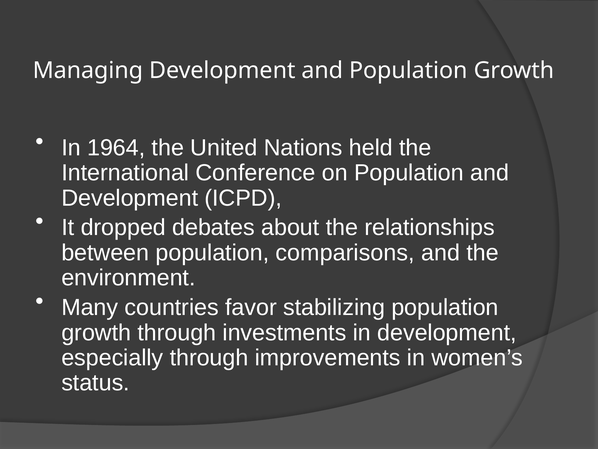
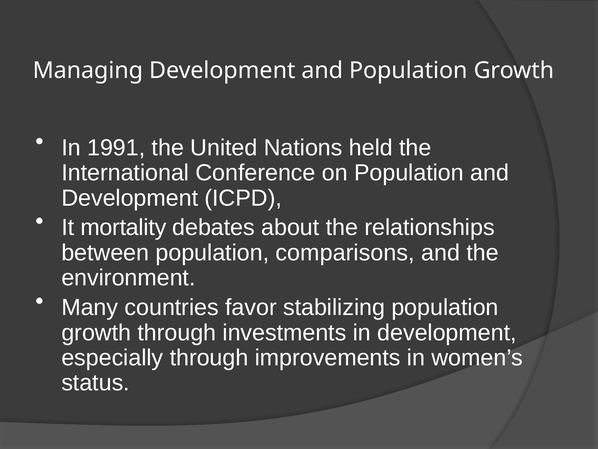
1964: 1964 -> 1991 (116, 148)
dropped: dropped -> mortality (123, 227)
